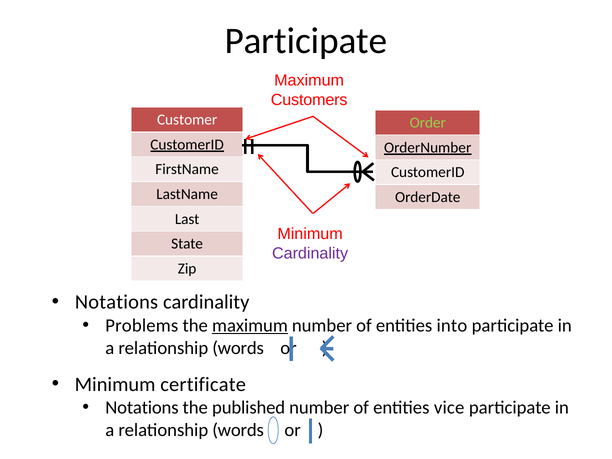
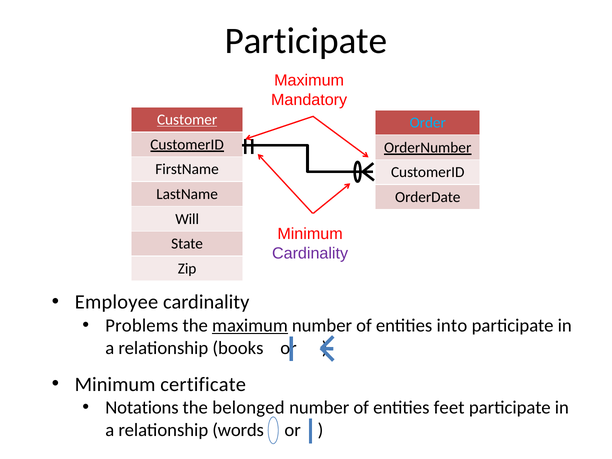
Customers: Customers -> Mandatory (309, 100)
Customer underline: none -> present (187, 120)
Order colour: light green -> light blue (428, 123)
Last: Last -> Will (187, 219)
Notations: Notations -> Employee (117, 302)
words: words -> books (238, 348)
published: published -> belonged (248, 408)
vice: vice -> feet (449, 408)
